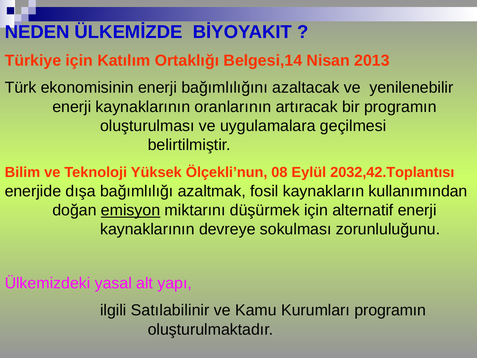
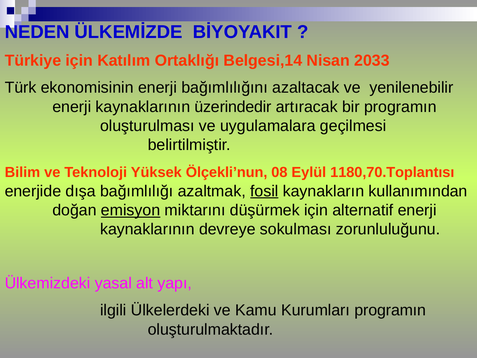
2013: 2013 -> 2033 (372, 61)
oranlarının: oranlarının -> üzerindedir (233, 107)
2032,42.Toplantısı: 2032,42.Toplantısı -> 1180,70.Toplantısı (392, 172)
fosil underline: none -> present (264, 191)
Satılabilinir: Satılabilinir -> Ülkelerdeki (170, 310)
